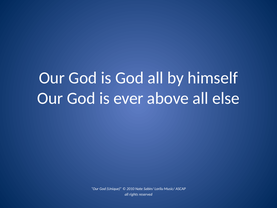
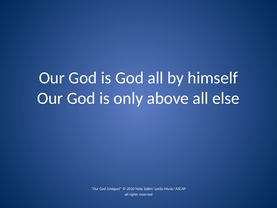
ever: ever -> only (128, 98)
